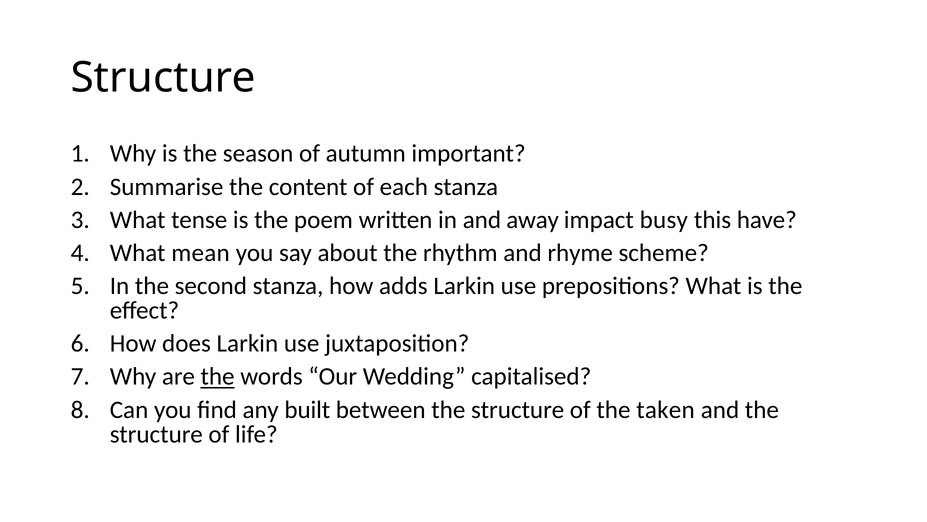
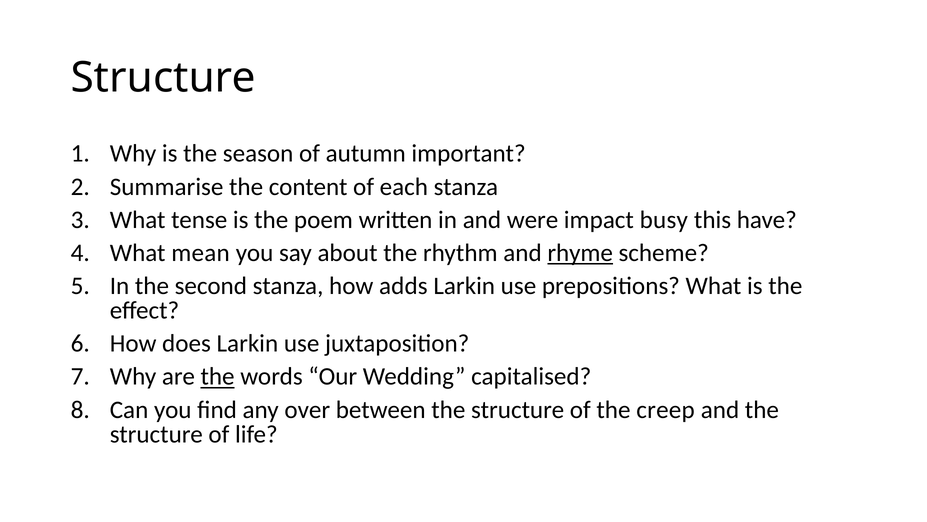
away: away -> were (533, 220)
rhyme underline: none -> present (580, 253)
built: built -> over (307, 409)
taken: taken -> creep (666, 409)
